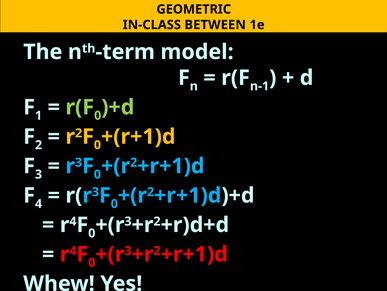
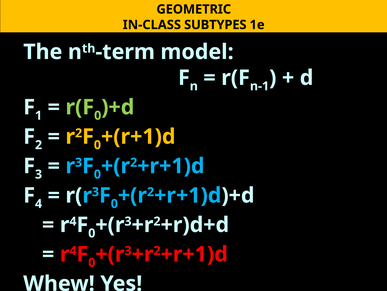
BETWEEN: BETWEEN -> SUBTYPES (215, 25)
